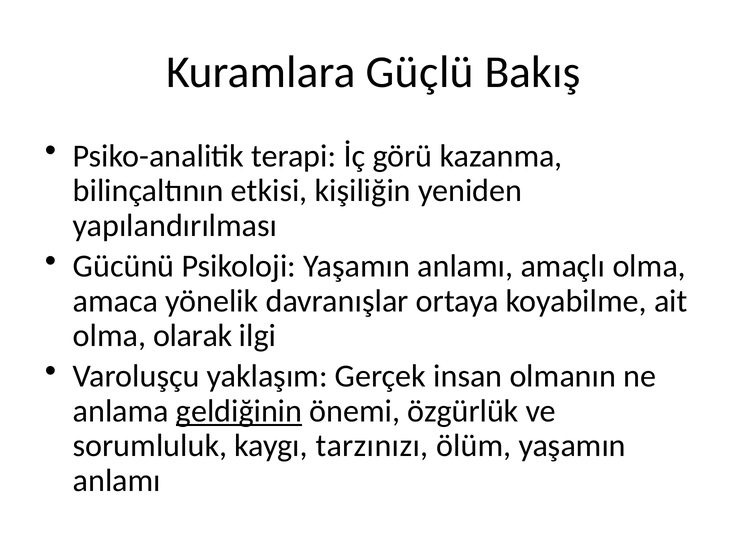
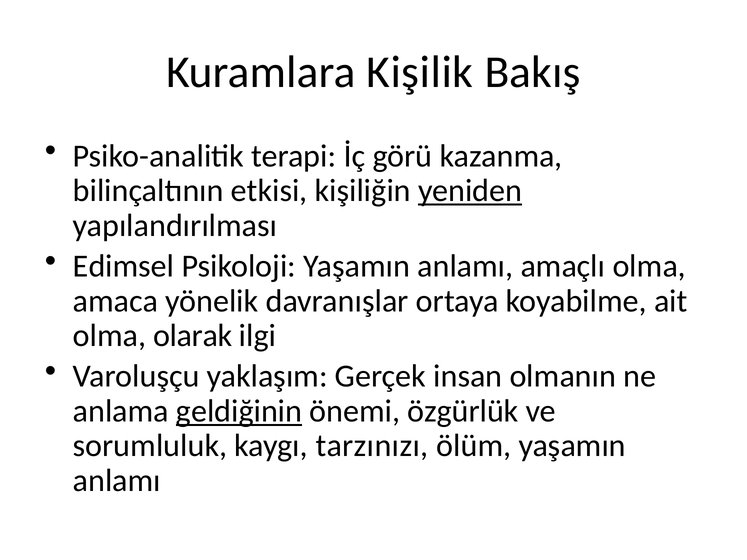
Güçlü: Güçlü -> Kişilik (420, 72)
yeniden underline: none -> present (470, 191)
Gücünü: Gücünü -> Edimsel (124, 266)
